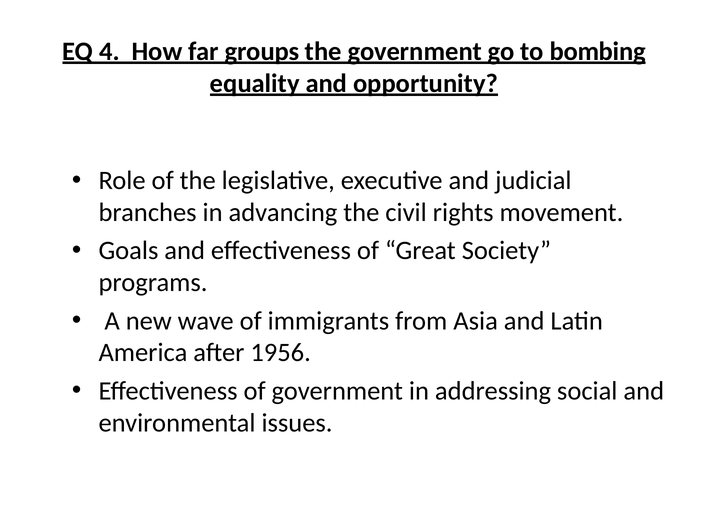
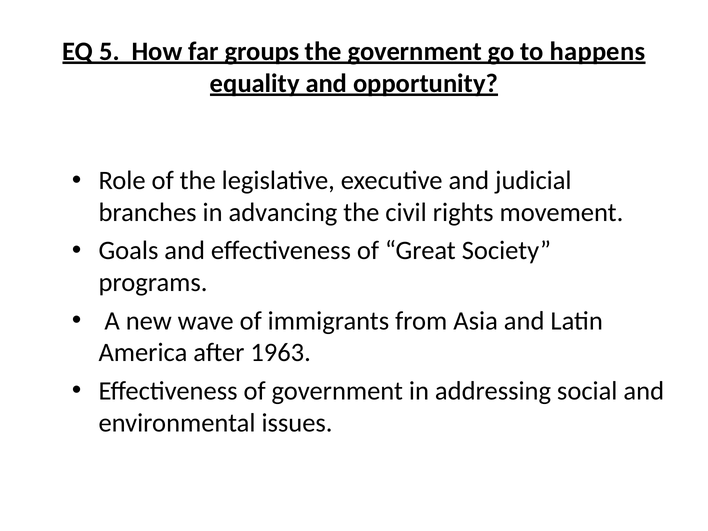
4: 4 -> 5 (109, 51)
bombing: bombing -> happens (597, 51)
1956: 1956 -> 1963 (281, 353)
